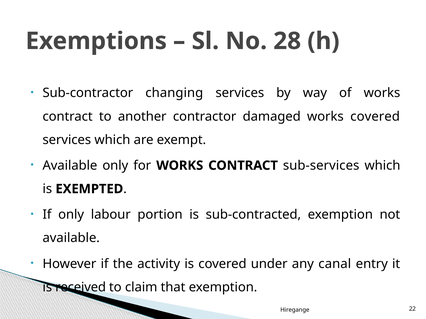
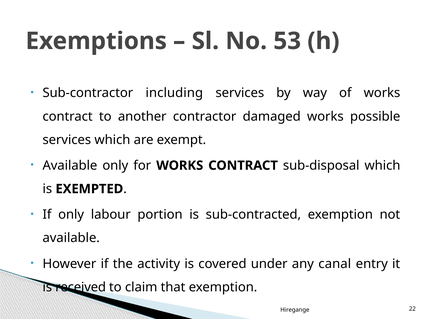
28: 28 -> 53 (287, 41)
changing: changing -> including (174, 93)
works covered: covered -> possible (375, 117)
sub-services: sub-services -> sub-disposal (321, 166)
